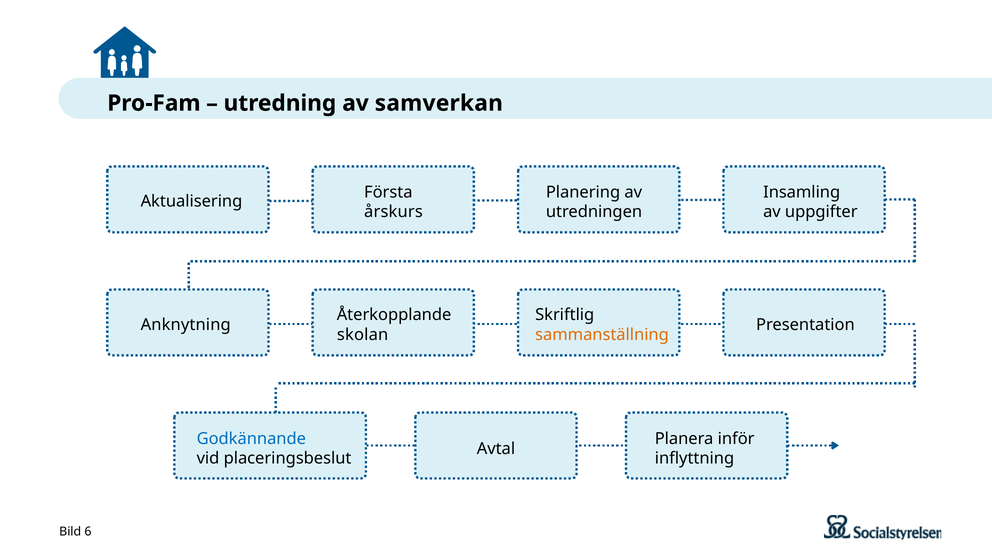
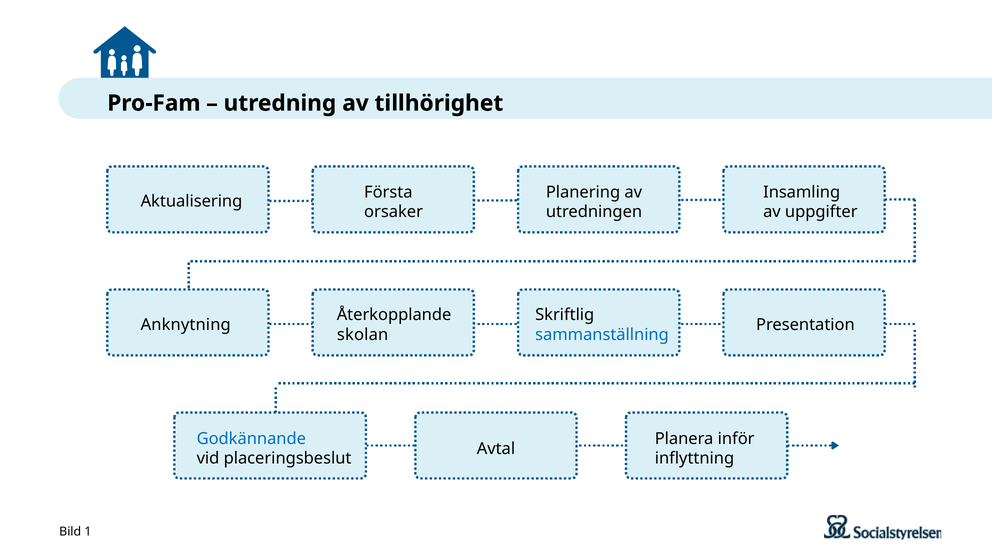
samverkan: samverkan -> tillhörighet (439, 103)
årskurs: årskurs -> orsaker (394, 212)
sammanställning colour: orange -> blue (602, 335)
6: 6 -> 1 (88, 532)
